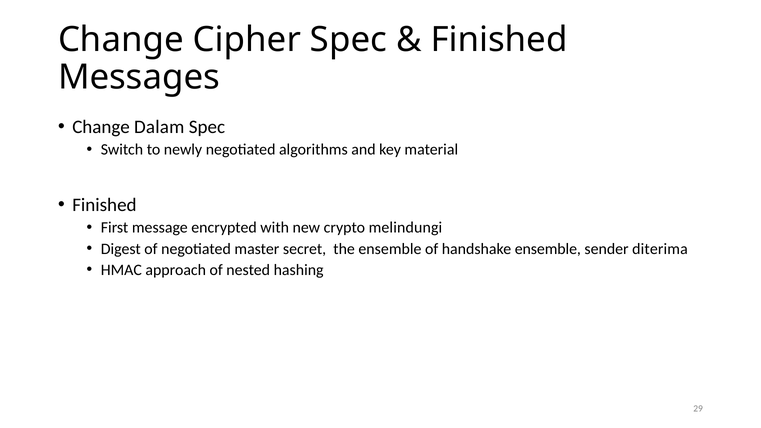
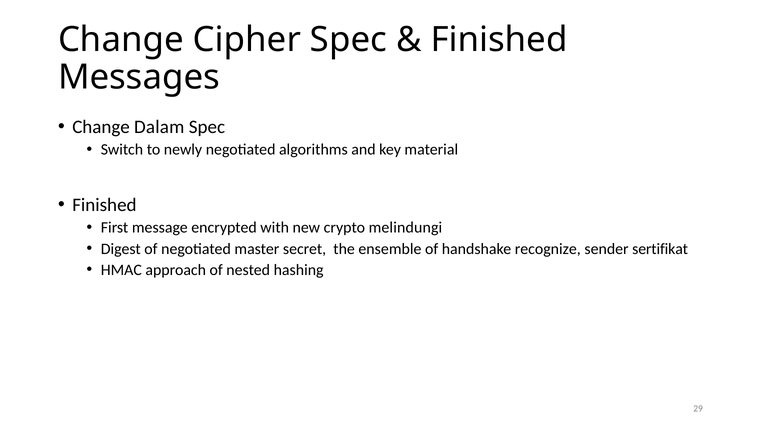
handshake ensemble: ensemble -> recognize (548, 249)
diterima: diterima -> sertifikat (660, 249)
